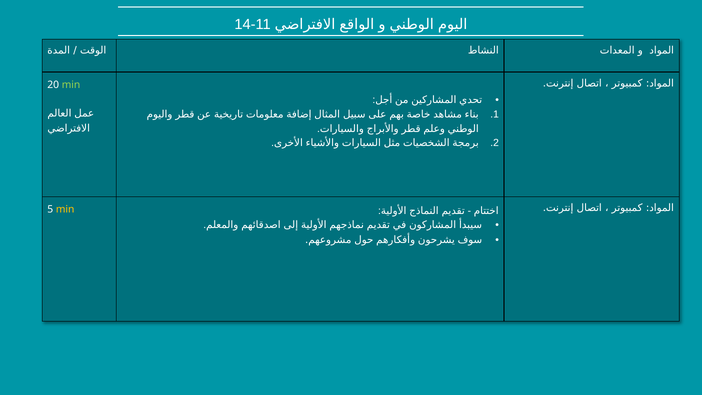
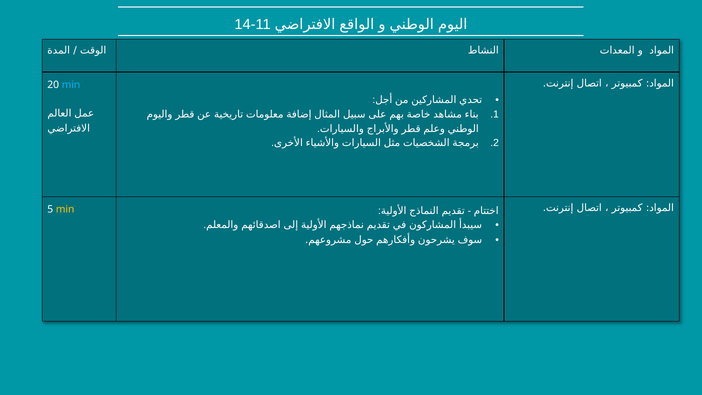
min colour: light green -> light blue (71, 85)
